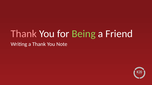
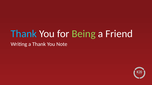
Thank colour: pink -> light blue (24, 34)
